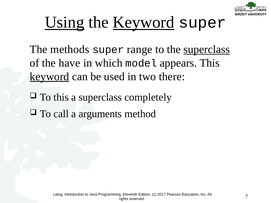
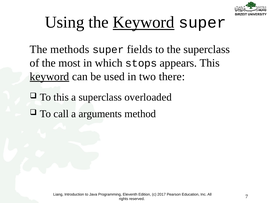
Using underline: present -> none (65, 22)
range: range -> fields (140, 50)
superclass underline: present -> none (207, 50)
have: have -> most (70, 63)
model: model -> stops (141, 63)
completely: completely -> overloaded (148, 97)
